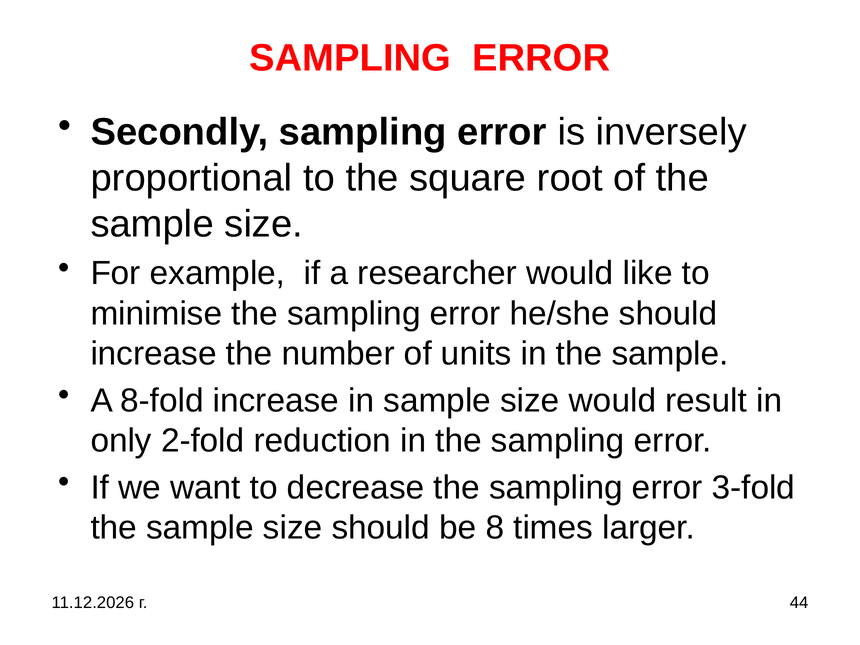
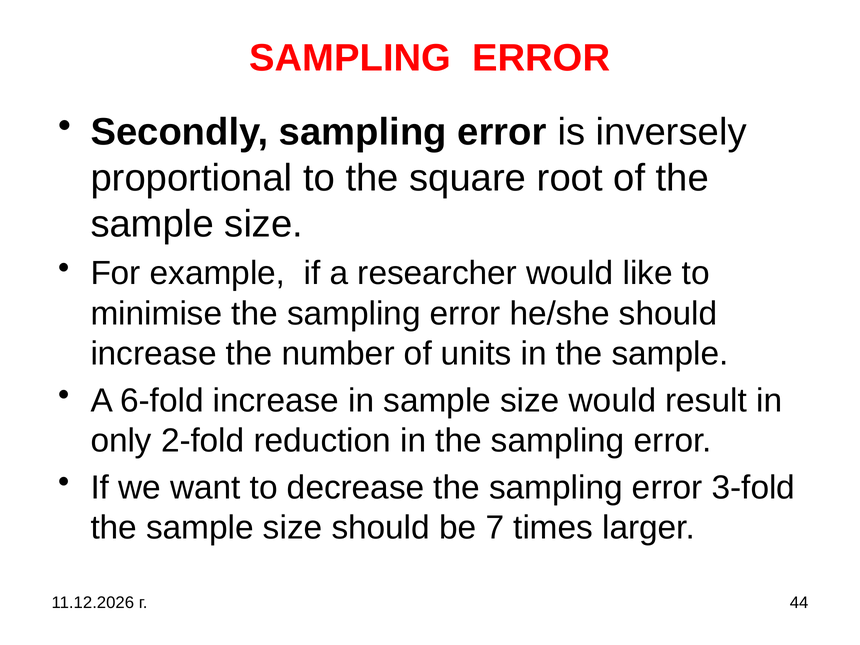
8-fold: 8-fold -> 6-fold (162, 401)
8: 8 -> 7 (495, 528)
